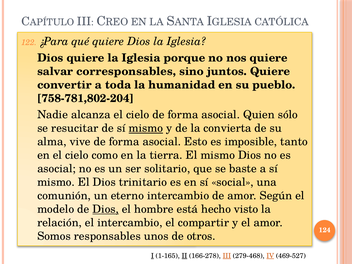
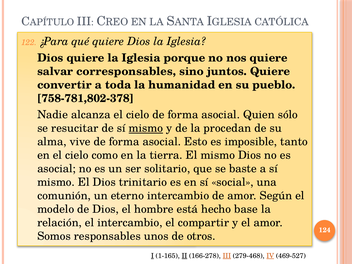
758-781,802-204: 758-781,802-204 -> 758-781,802-378 (86, 98)
convierta: convierta -> procedan (227, 128)
Dios underline: present -> none (106, 209)
visto: visto -> base (246, 209)
